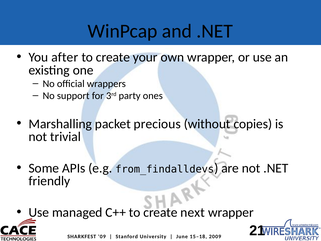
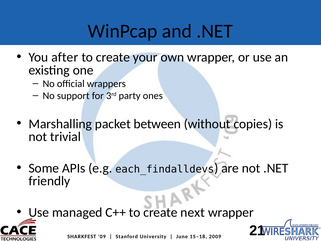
precious: precious -> between (157, 124)
from_findalldevs: from_findalldevs -> each_findalldevs (165, 169)
